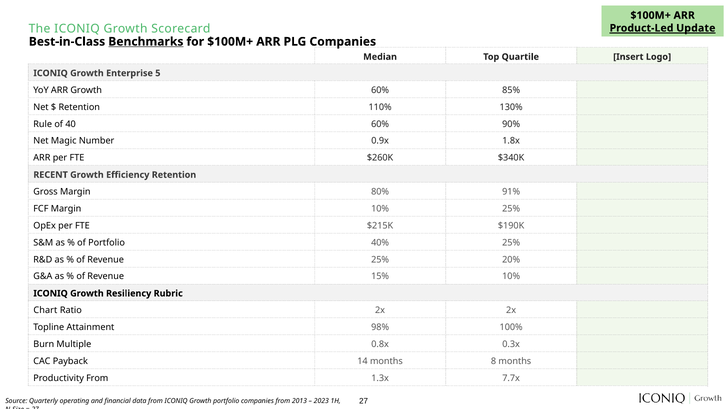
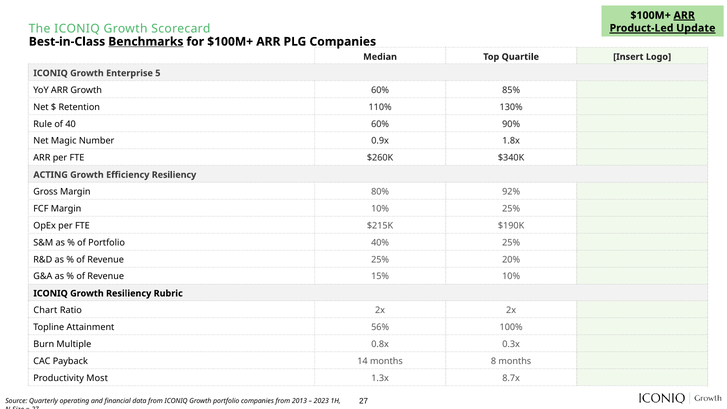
ARR underline: none -> present (684, 15)
RECENT: RECENT -> ACTING (51, 175)
Efficiency Retention: Retention -> Resiliency (174, 175)
91%: 91% -> 92% (511, 192)
98%: 98% -> 56% (380, 327)
Productivity From: From -> Most (97, 378)
7.7x: 7.7x -> 8.7x (511, 378)
